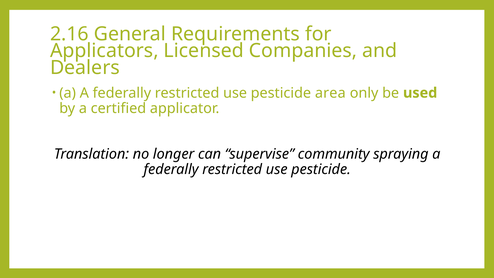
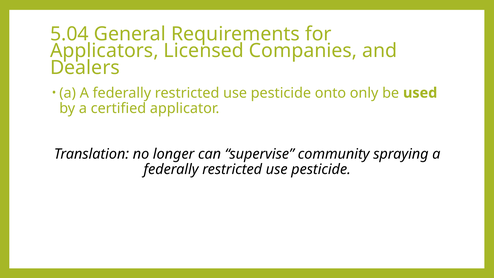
2.16: 2.16 -> 5.04 (69, 34)
area: area -> onto (330, 93)
